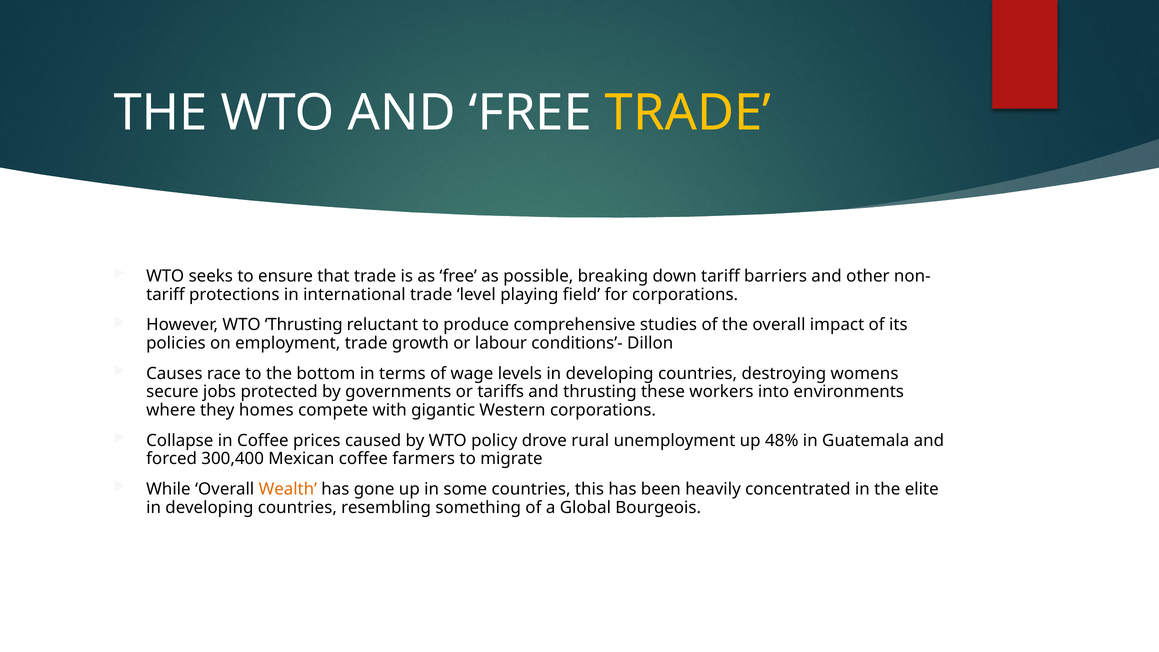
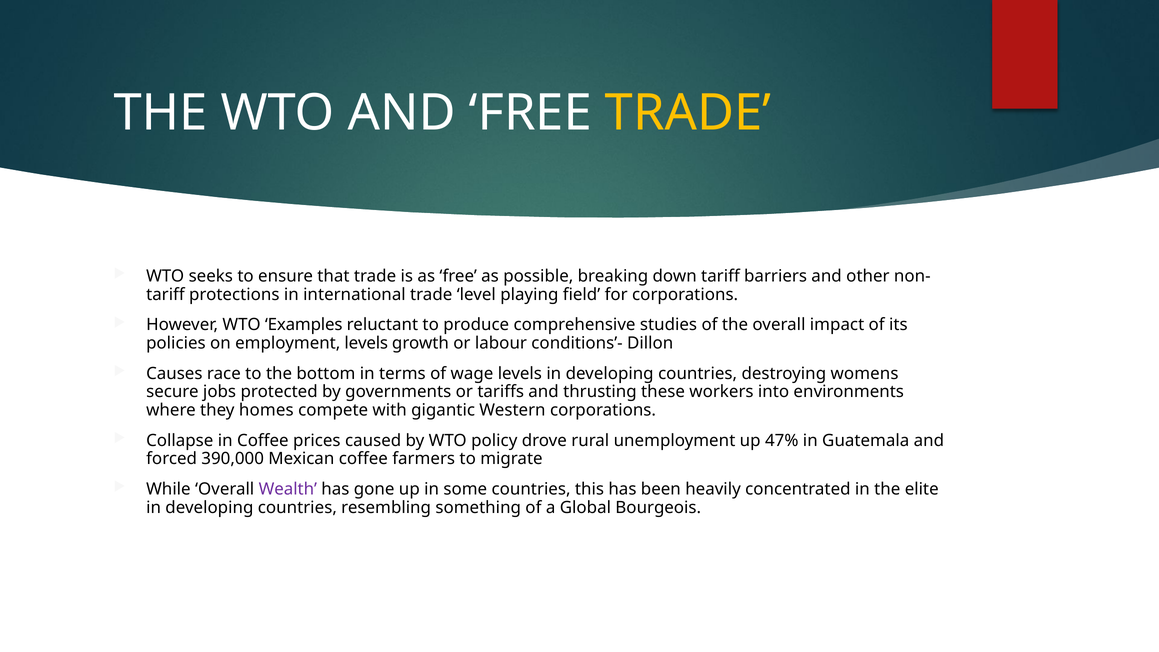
WTO Thrusting: Thrusting -> Examples (304, 325)
employment trade: trade -> levels (366, 343)
48%: 48% -> 47% (782, 441)
300,400: 300,400 -> 390,000 (233, 459)
Wealth colour: orange -> purple (288, 489)
